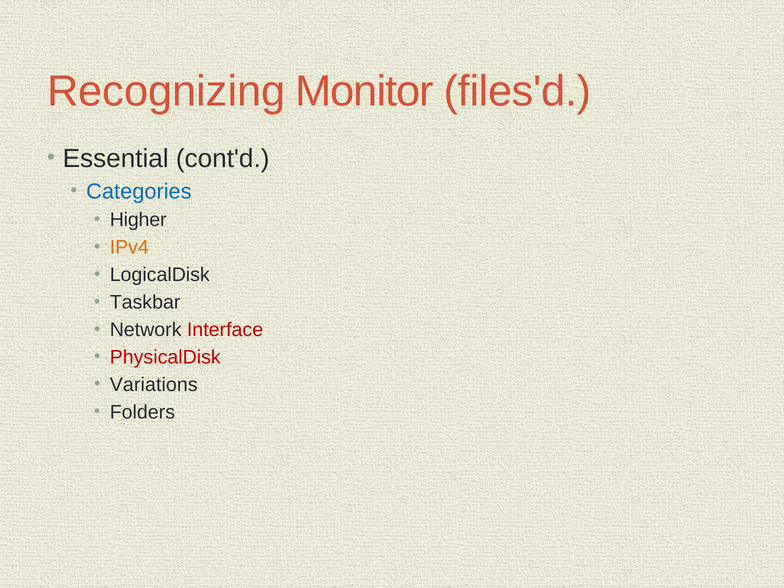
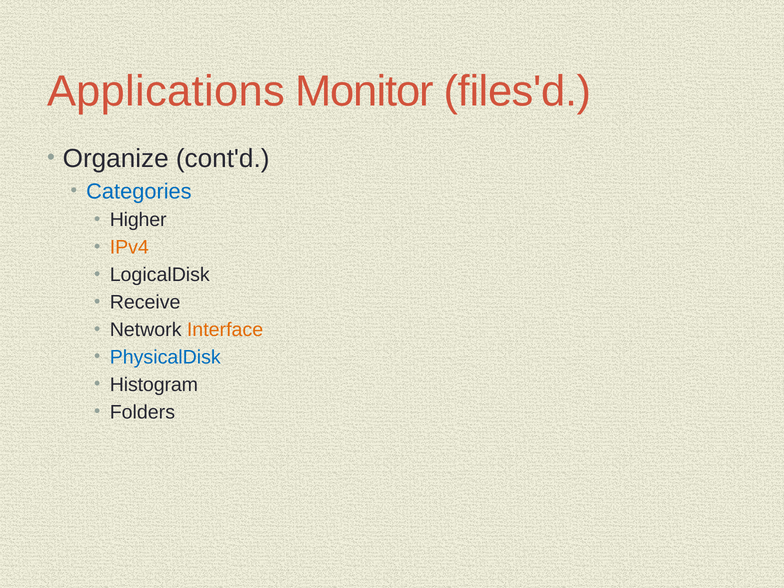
Recognizing: Recognizing -> Applications (166, 91)
Essential: Essential -> Organize (116, 159)
Taskbar: Taskbar -> Receive (145, 302)
Interface colour: red -> orange (225, 330)
PhysicalDisk colour: red -> blue (165, 357)
Variations: Variations -> Histogram (154, 385)
